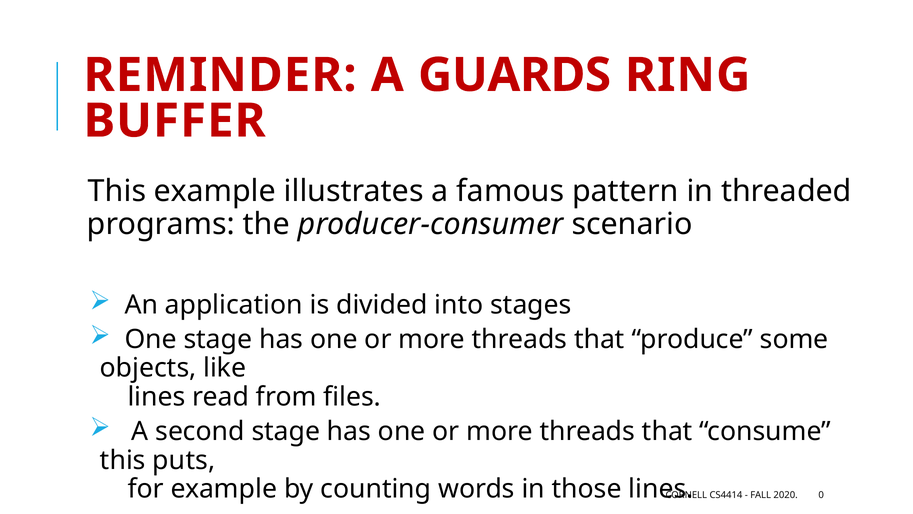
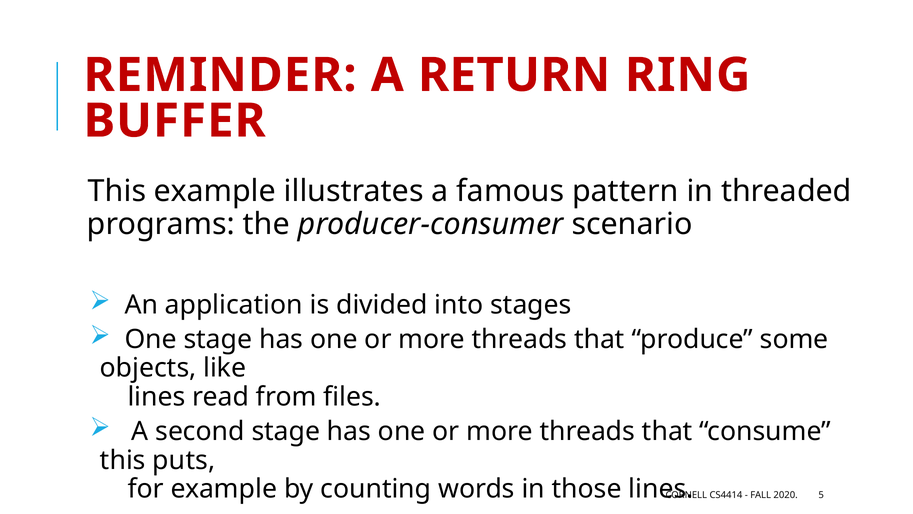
GUARDS: GUARDS -> RETURN (514, 75)
0: 0 -> 5 (821, 495)
